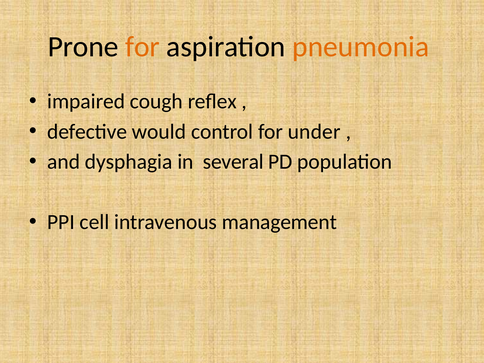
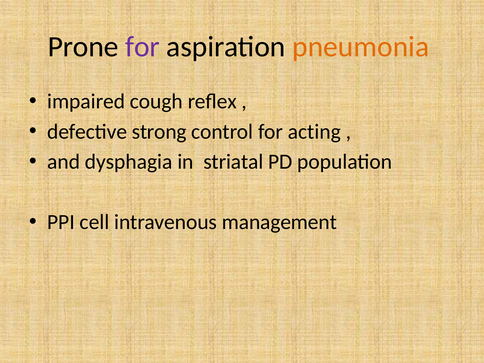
for colour: orange -> purple (143, 47)
would: would -> strong (159, 132)
under: under -> acting (314, 132)
several: several -> striatal (233, 162)
